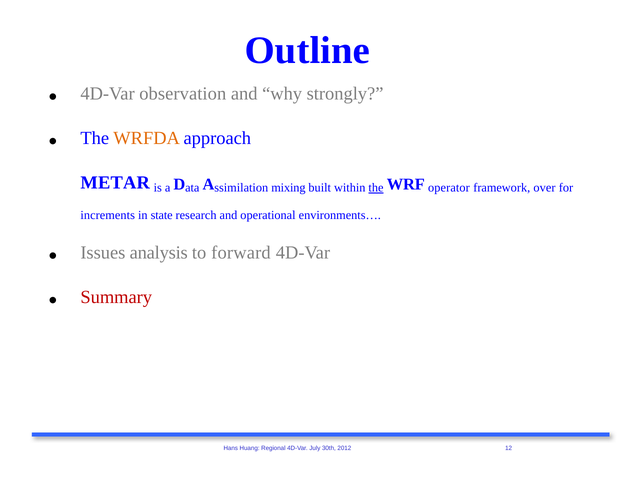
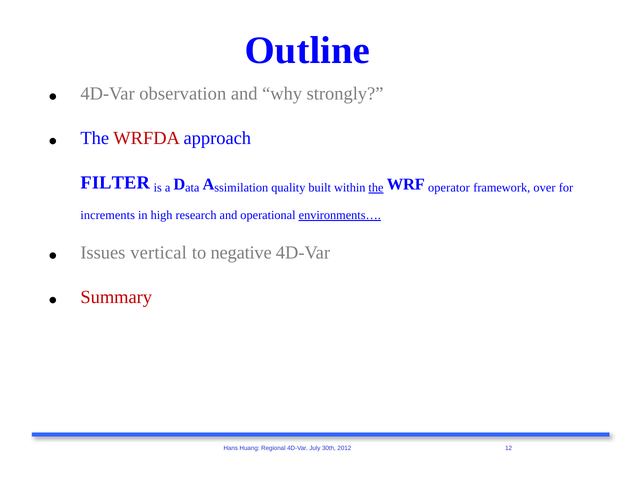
WRFDA colour: orange -> red (147, 138)
METAR: METAR -> FILTER (115, 182)
mixing: mixing -> quality (288, 188)
state: state -> high (162, 215)
environments… underline: none -> present (340, 215)
analysis: analysis -> vertical (159, 252)
forward: forward -> negative (241, 252)
